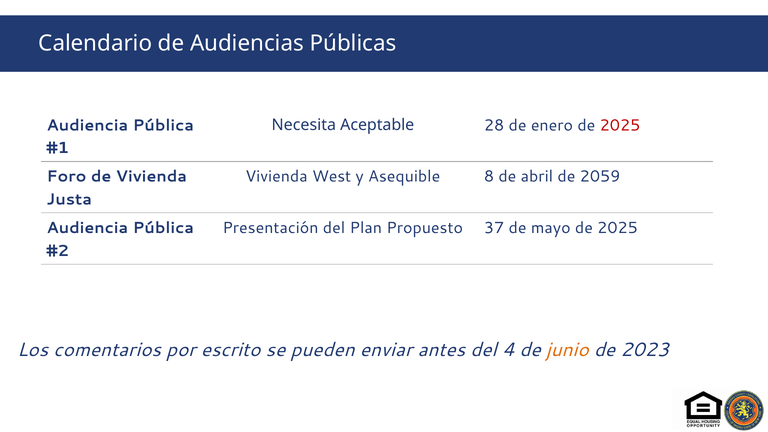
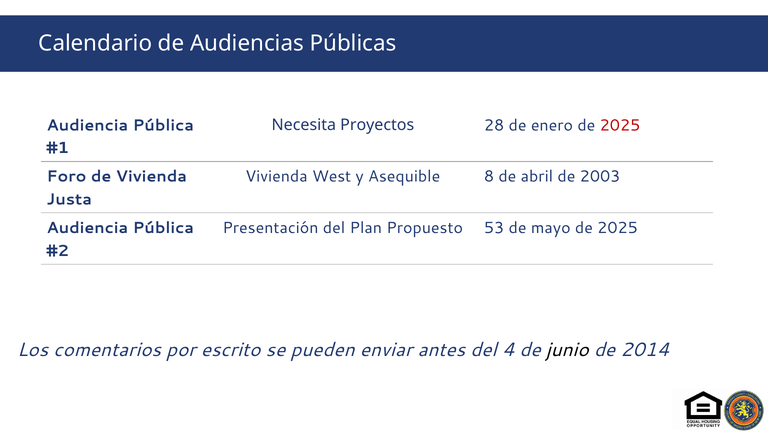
Aceptable: Aceptable -> Proyectos (377, 125)
2059: 2059 -> 2003 (600, 177)
37: 37 -> 53 (494, 228)
junio colour: orange -> black (567, 350)
2023: 2023 -> 2014 (645, 350)
